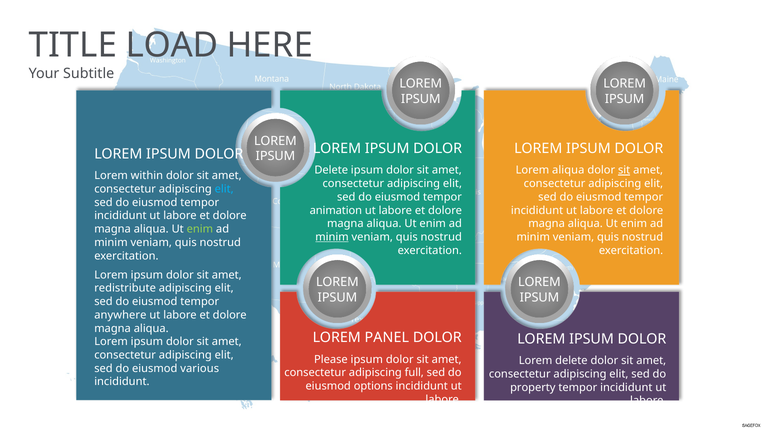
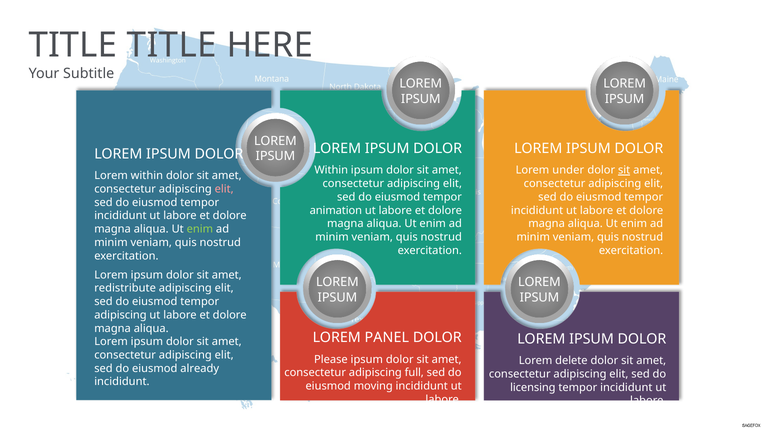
TITLE LOAD: LOAD -> TITLE (172, 45)
Delete: Delete -> Within (331, 170)
Lorem aliqua: aliqua -> under (568, 170)
elit colour: light blue -> pink (224, 189)
minim underline: present -> none (332, 237)
anywhere: anywhere -> adipiscing (120, 315)
various: various -> already (200, 368)
options: options -> moving (373, 386)
property: property -> licensing (533, 387)
